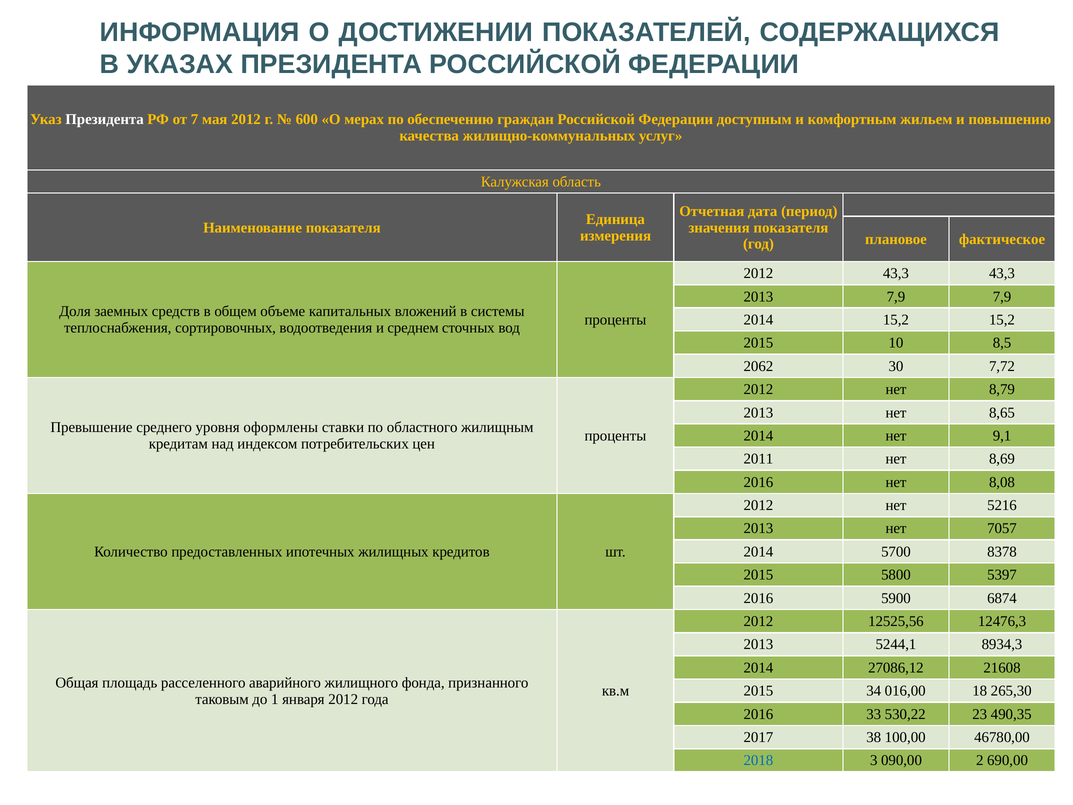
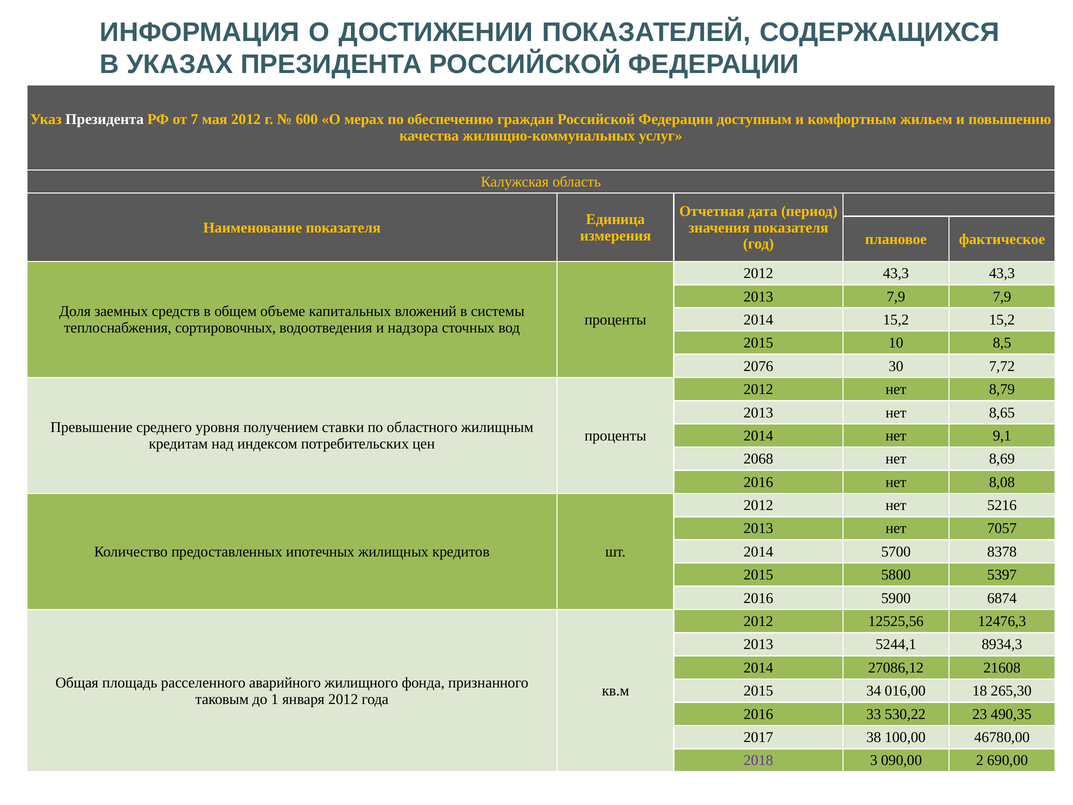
среднем: среднем -> надзора (413, 328)
2062: 2062 -> 2076 (758, 366)
оформлены: оформлены -> получением (281, 427)
2011: 2011 -> 2068 (758, 459)
2018 colour: blue -> purple (758, 760)
